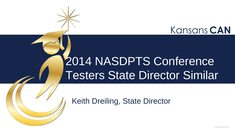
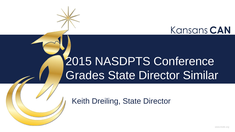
2014: 2014 -> 2015 (79, 61)
Testers: Testers -> Grades (85, 76)
